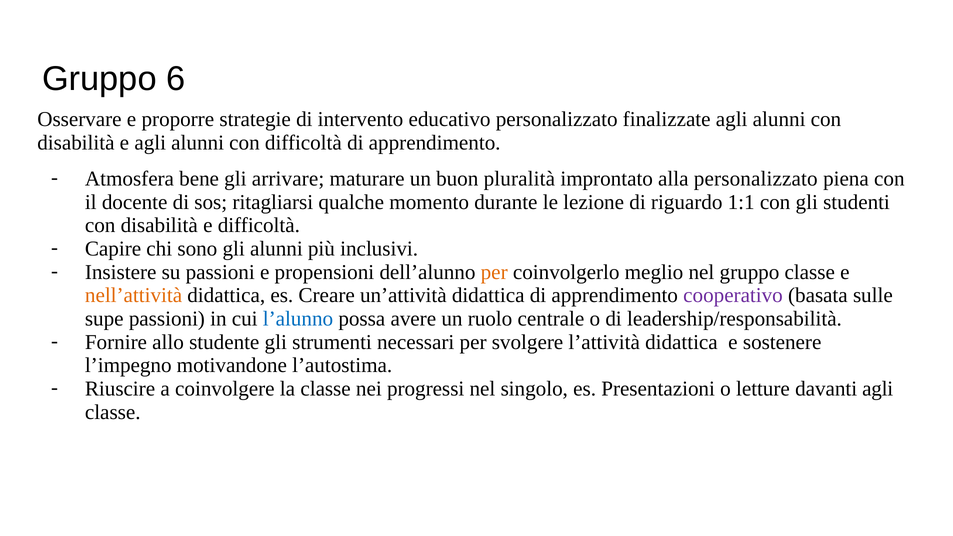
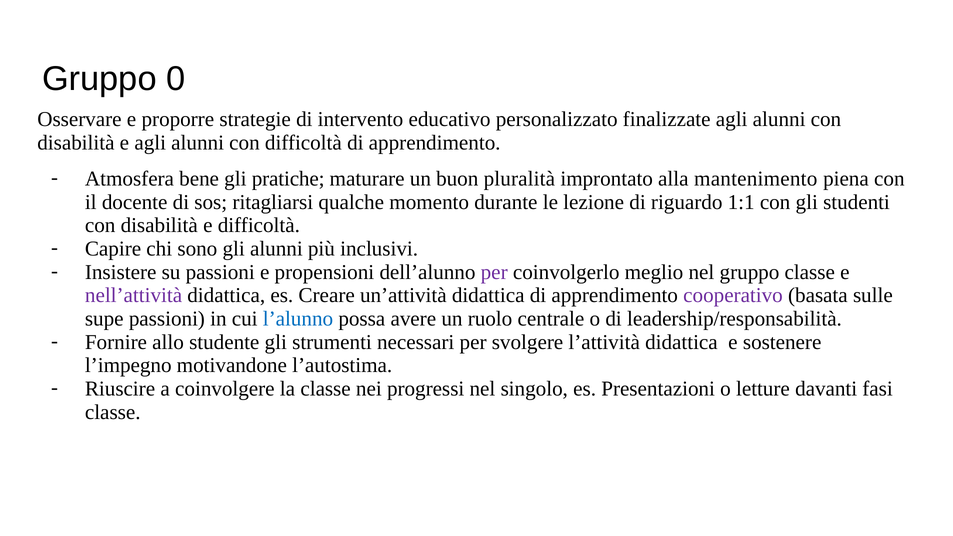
6: 6 -> 0 (176, 79)
arrivare: arrivare -> pratiche (288, 179)
alla personalizzato: personalizzato -> mantenimento (756, 179)
per colour: orange -> purple (494, 272)
nell’attività colour: orange -> purple (134, 295)
davanti agli: agli -> fasi (878, 389)
